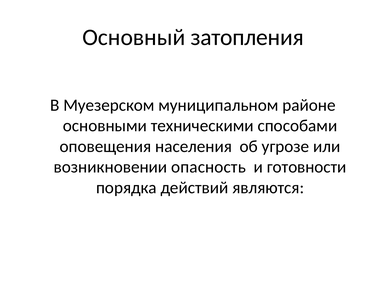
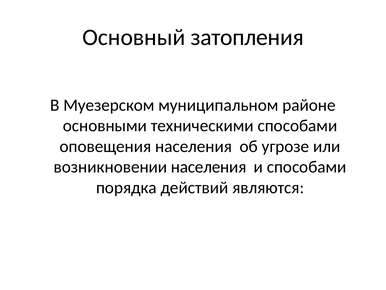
возникновении опасность: опасность -> населения (209, 167)
и готовности: готовности -> способами (307, 167)
